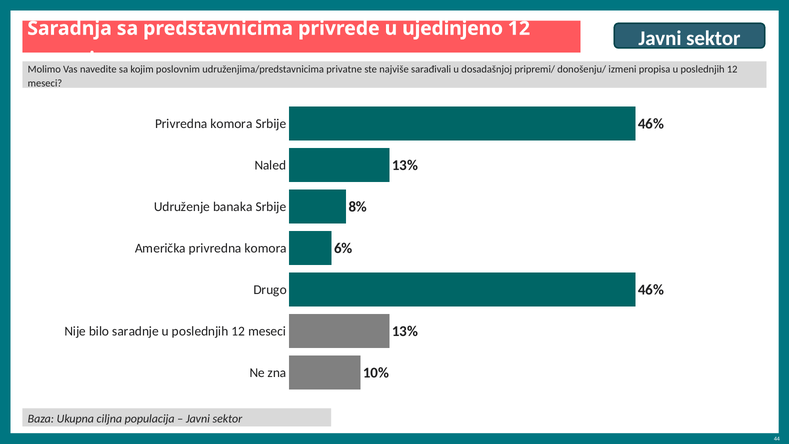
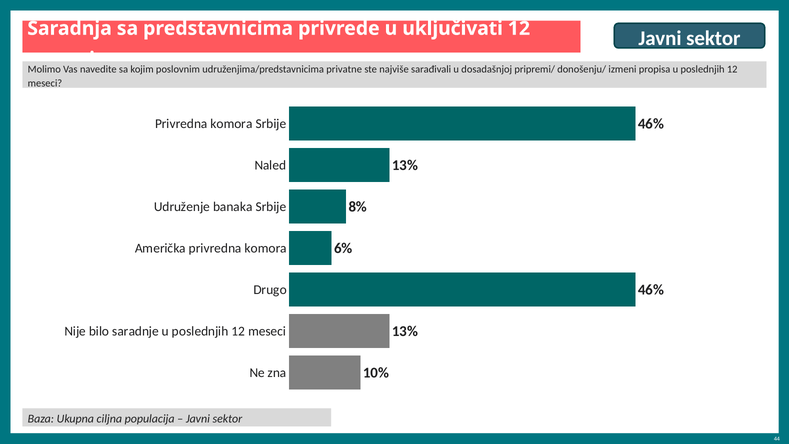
ujedinjeno: ujedinjeno -> uključivati (453, 28)
